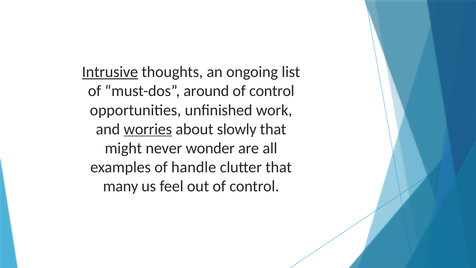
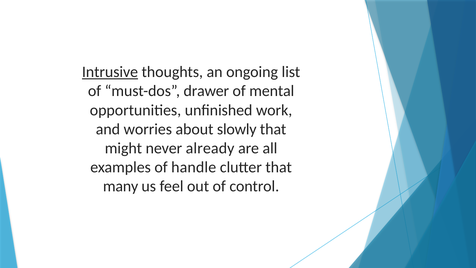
around: around -> drawer (206, 91)
control: control -> mental (272, 91)
worries underline: present -> none (148, 129)
wonder: wonder -> already (210, 148)
